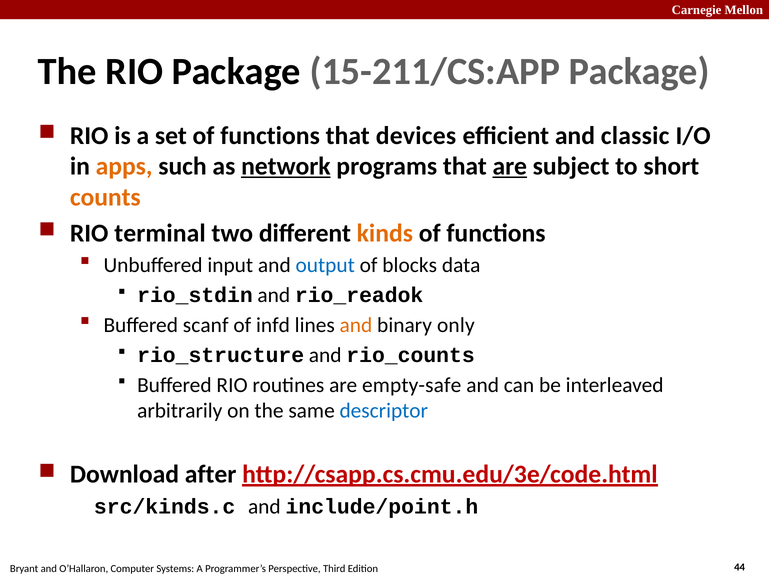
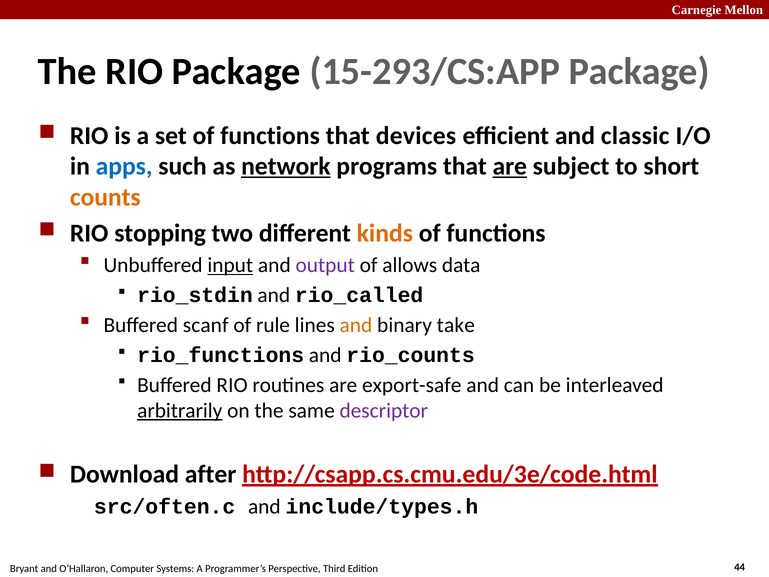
15-211/CS:APP: 15-211/CS:APP -> 15-293/CS:APP (435, 71)
apps colour: orange -> blue (124, 166)
terminal: terminal -> stopping (160, 233)
input underline: none -> present (230, 265)
output colour: blue -> purple (325, 265)
blocks: blocks -> allows (410, 265)
rio_readok: rio_readok -> rio_called (359, 295)
infd: infd -> rule (273, 325)
only: only -> take (456, 325)
rio_structure: rio_structure -> rio_functions (221, 355)
empty-safe: empty-safe -> export-safe (412, 385)
arbitrarily underline: none -> present (180, 410)
descriptor colour: blue -> purple (384, 410)
src/kinds.c: src/kinds.c -> src/often.c (165, 507)
include/point.h: include/point.h -> include/types.h (382, 507)
